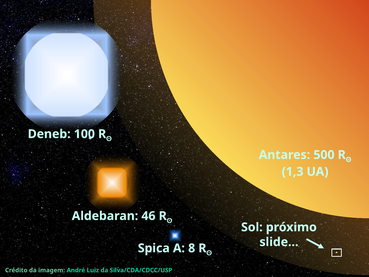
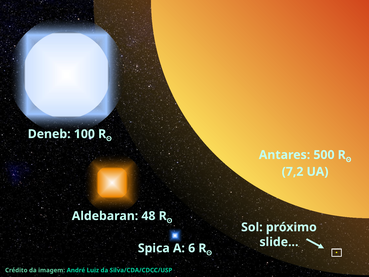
1,3: 1,3 -> 7,2 (293, 172)
46: 46 -> 48 (148, 216)
8: 8 -> 6 (192, 248)
